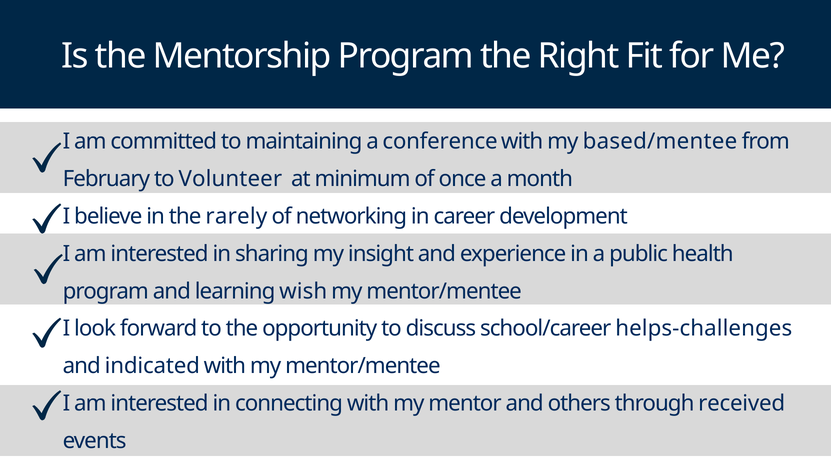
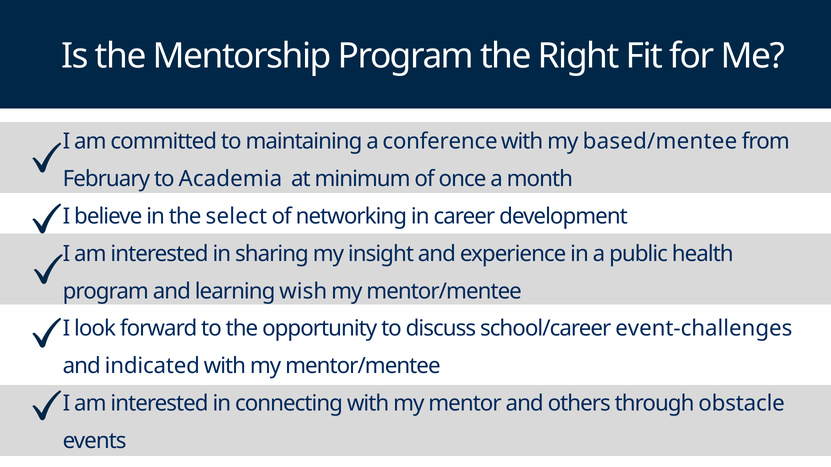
Volunteer: Volunteer -> Academia (230, 179)
rarely: rarely -> select (236, 216)
helps-challenges: helps-challenges -> event-challenges (704, 329)
received: received -> obstacle (742, 404)
